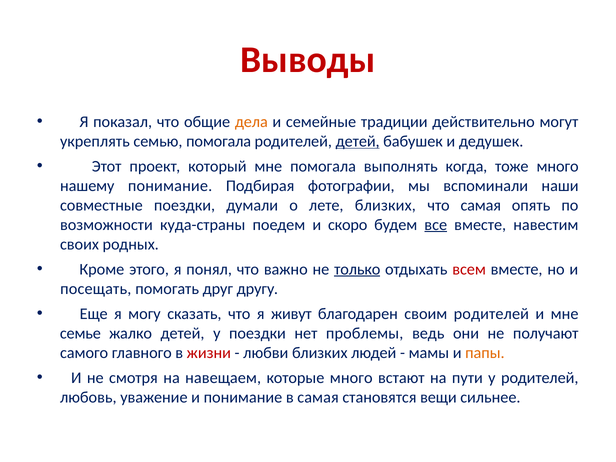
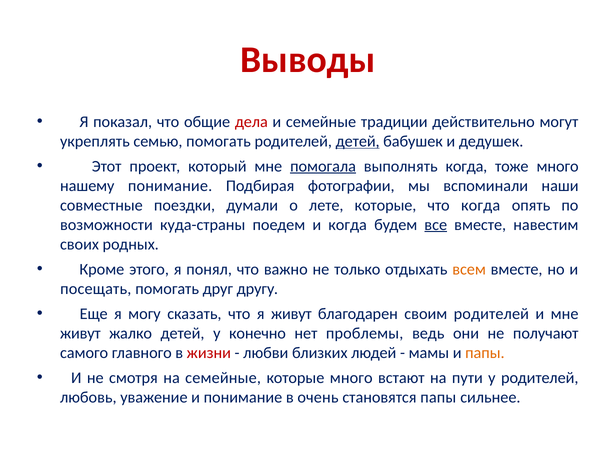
дела colour: orange -> red (251, 122)
семью помогала: помогала -> помогать (219, 141)
помогала underline: none -> present (323, 166)
лете близких: близких -> которые (385, 205)
что самая: самая -> когда (481, 205)
и скоро: скоро -> когда (348, 225)
только underline: present -> none (357, 269)
всем colour: red -> orange (469, 269)
семье: семье -> живут (80, 333)
у поездки: поездки -> конечно (258, 333)
на навещаем: навещаем -> семейные (223, 378)
в самая: самая -> очень (318, 397)
становятся вещи: вещи -> папы (438, 397)
